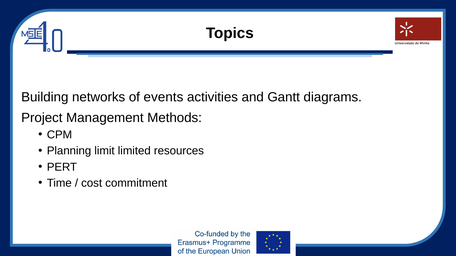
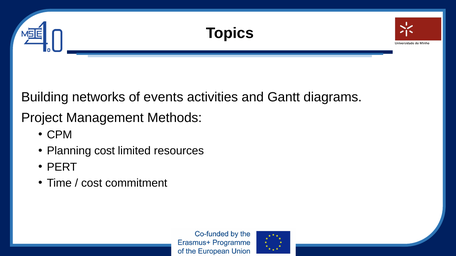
Planning limit: limit -> cost (105, 151)
